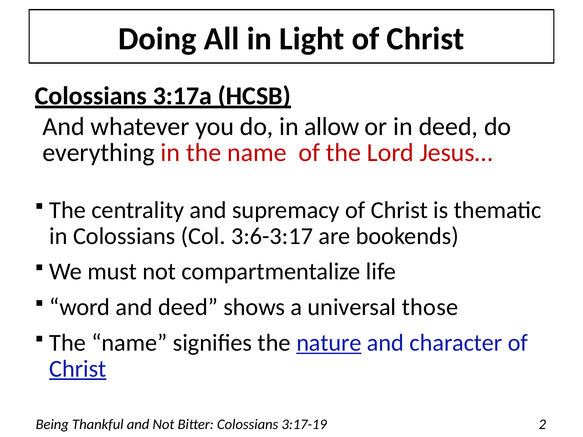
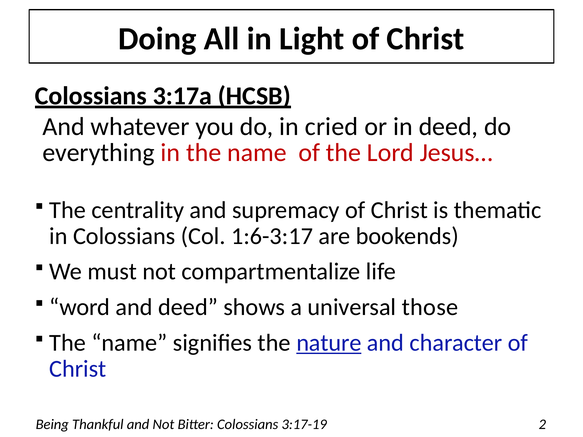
allow: allow -> cried (332, 127)
3:6-3:17: 3:6-3:17 -> 1:6-3:17 (272, 236)
Christ underline: present -> none (78, 369)
